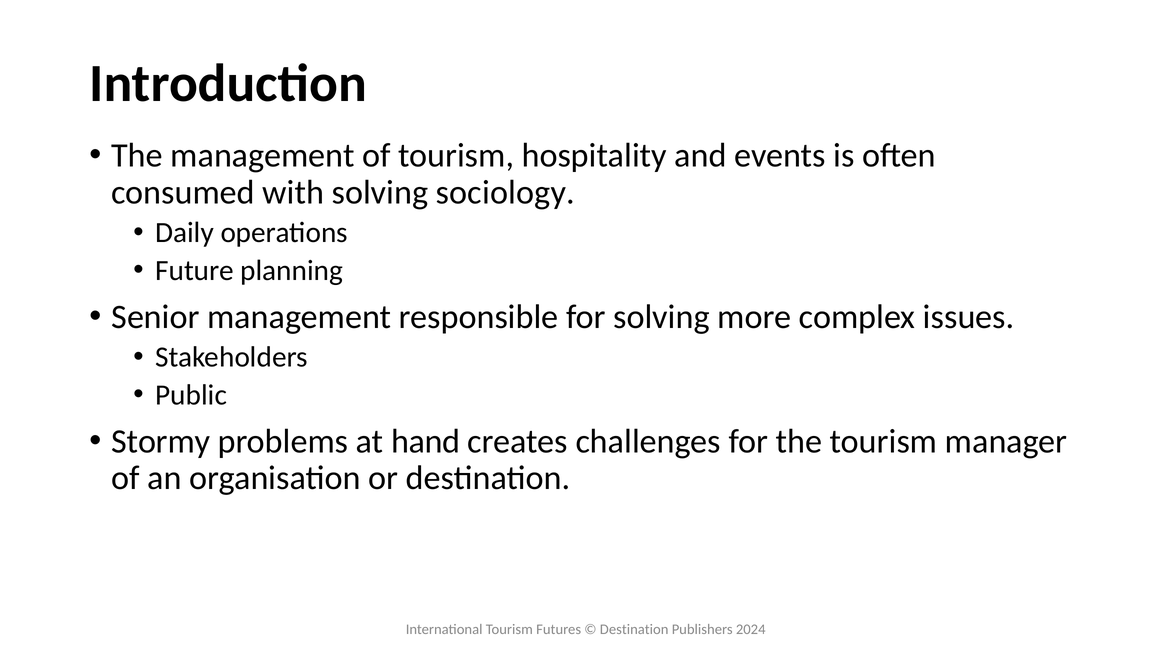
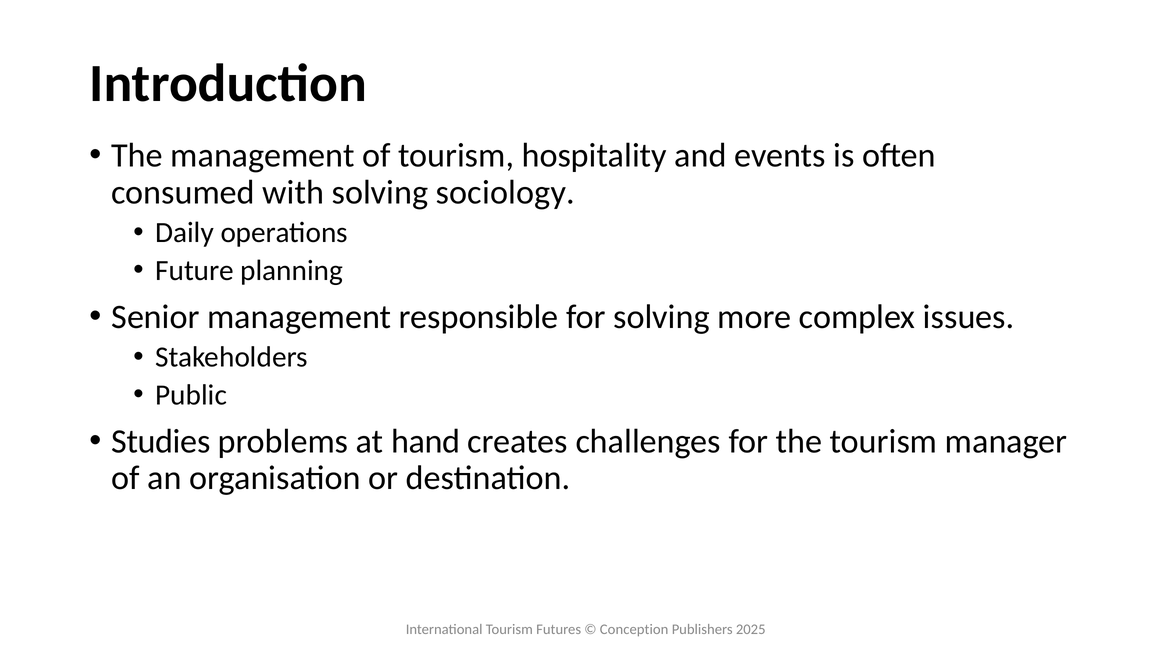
Stormy: Stormy -> Studies (161, 441)
Destination: Destination -> Conception (634, 629)
2024: 2024 -> 2025 (751, 629)
